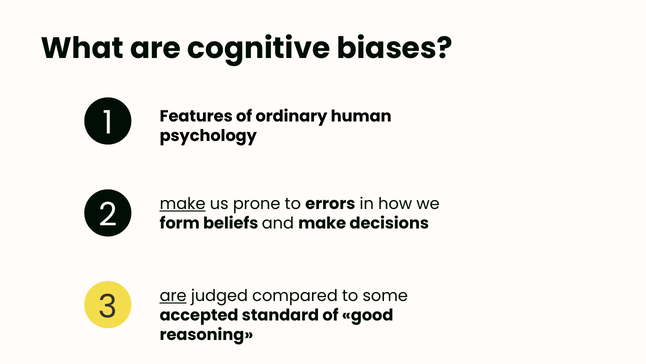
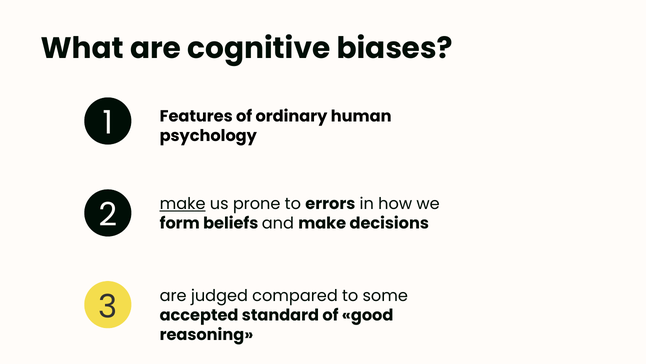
are underline: present -> none (173, 295)
